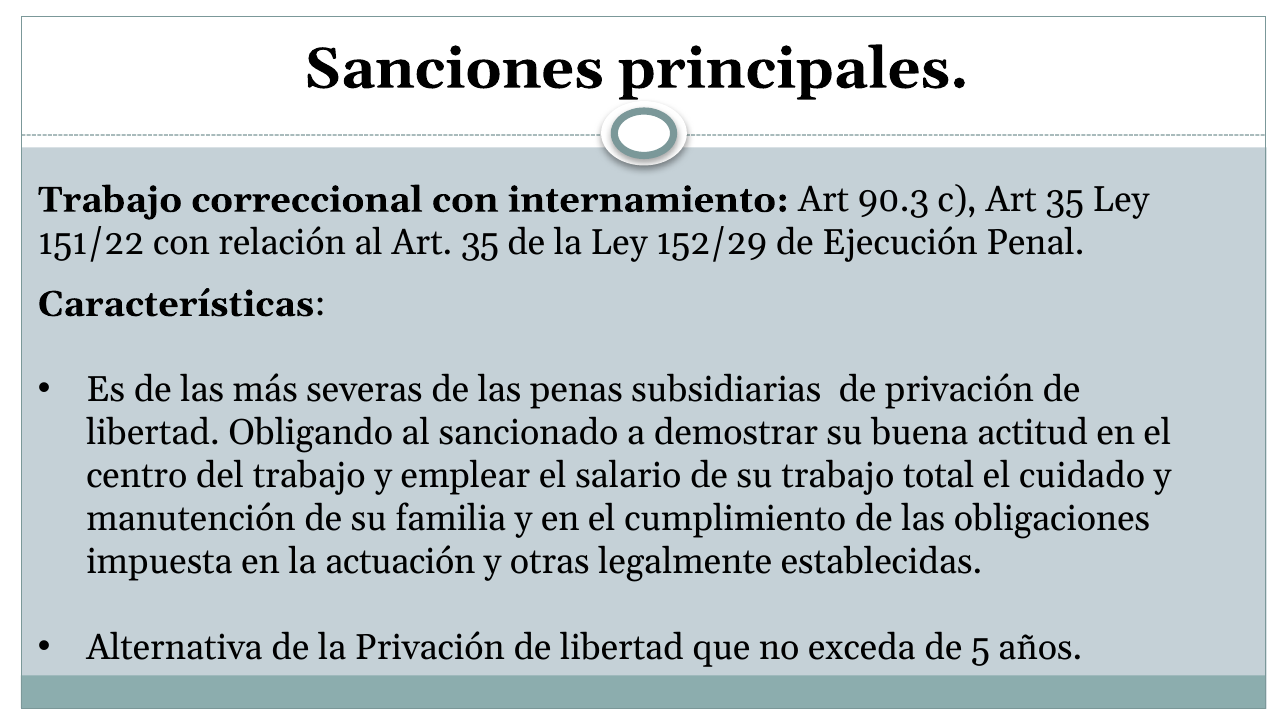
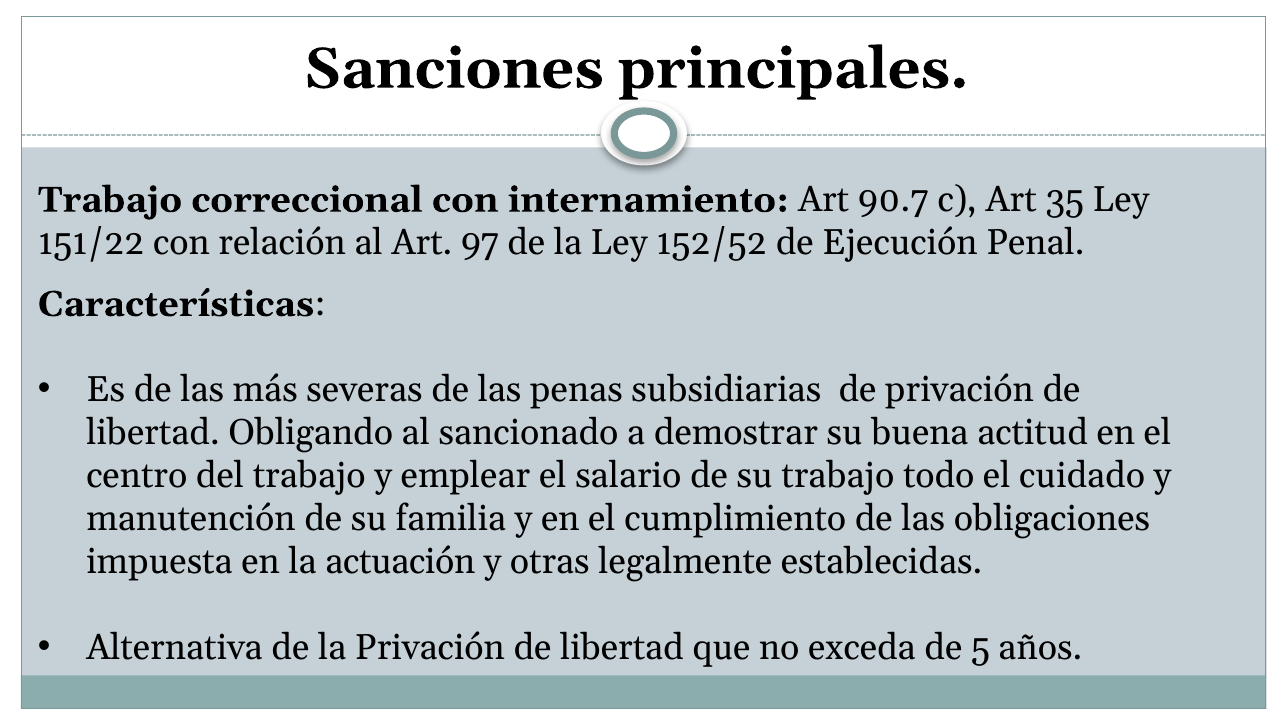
90.3: 90.3 -> 90.7 (893, 200)
al Art 35: 35 -> 97 (480, 243)
152/29: 152/29 -> 152/52 (711, 243)
total: total -> todo (939, 476)
